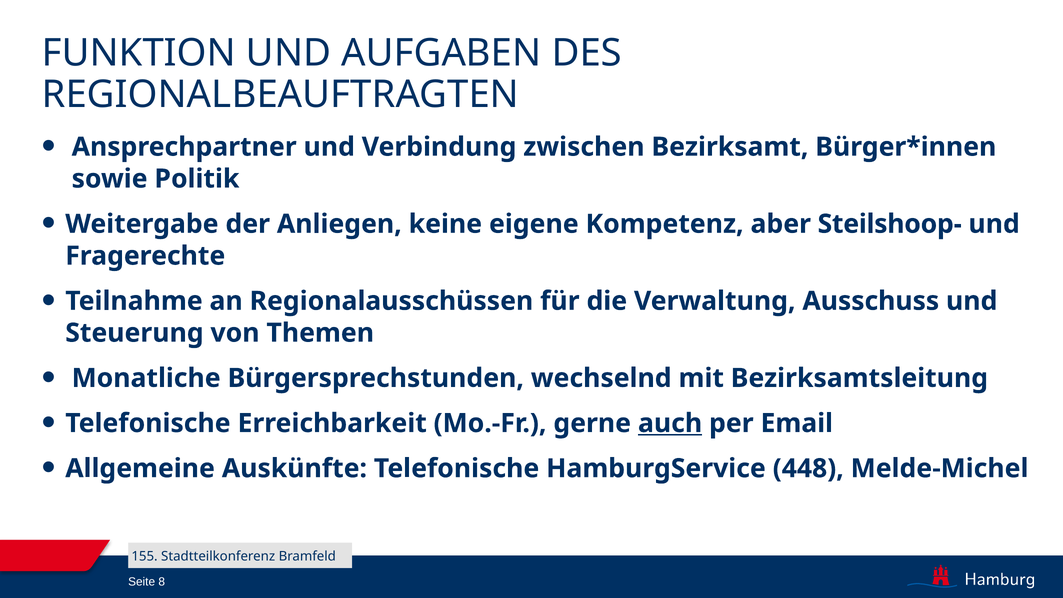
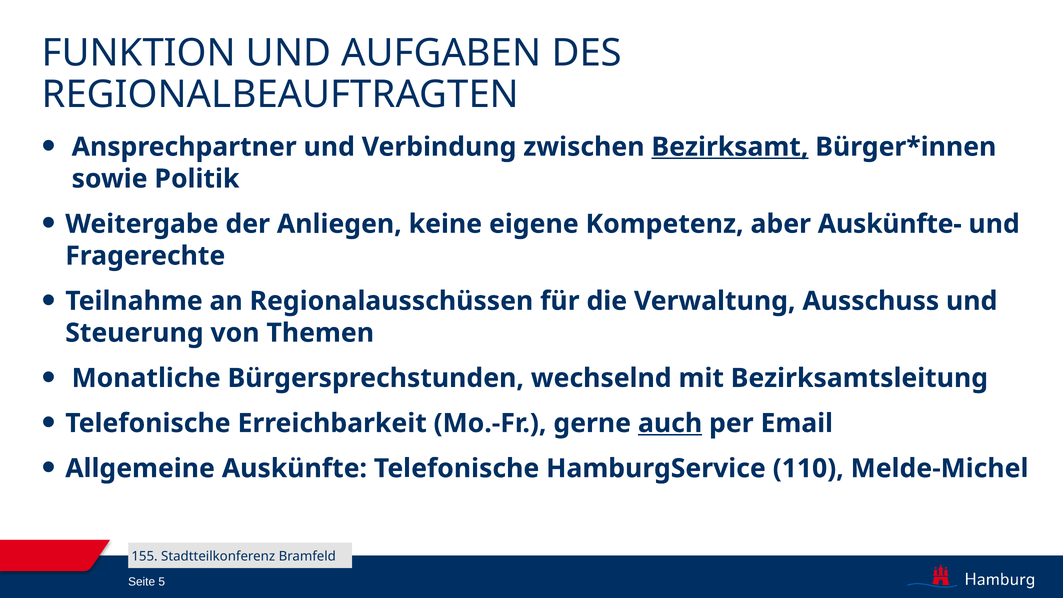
Bezirksamt underline: none -> present (730, 147)
Steilshoop-: Steilshoop- -> Auskünfte- (890, 224)
448: 448 -> 110 (808, 468)
8: 8 -> 5 (162, 582)
